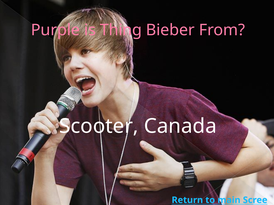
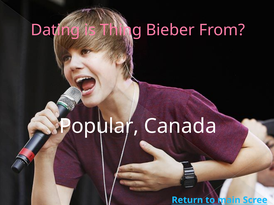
Purple: Purple -> Dating (56, 30)
Scooter: Scooter -> Popular (99, 126)
